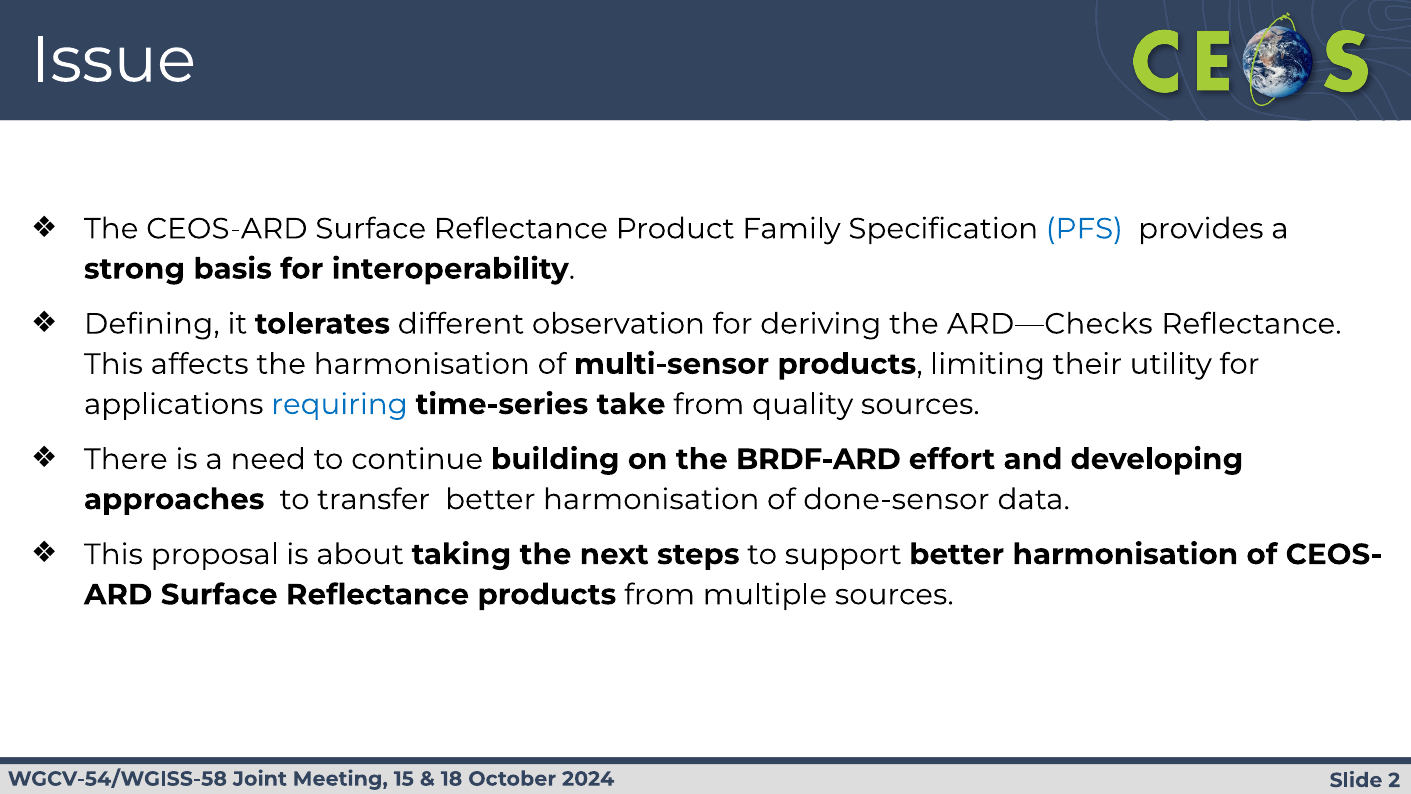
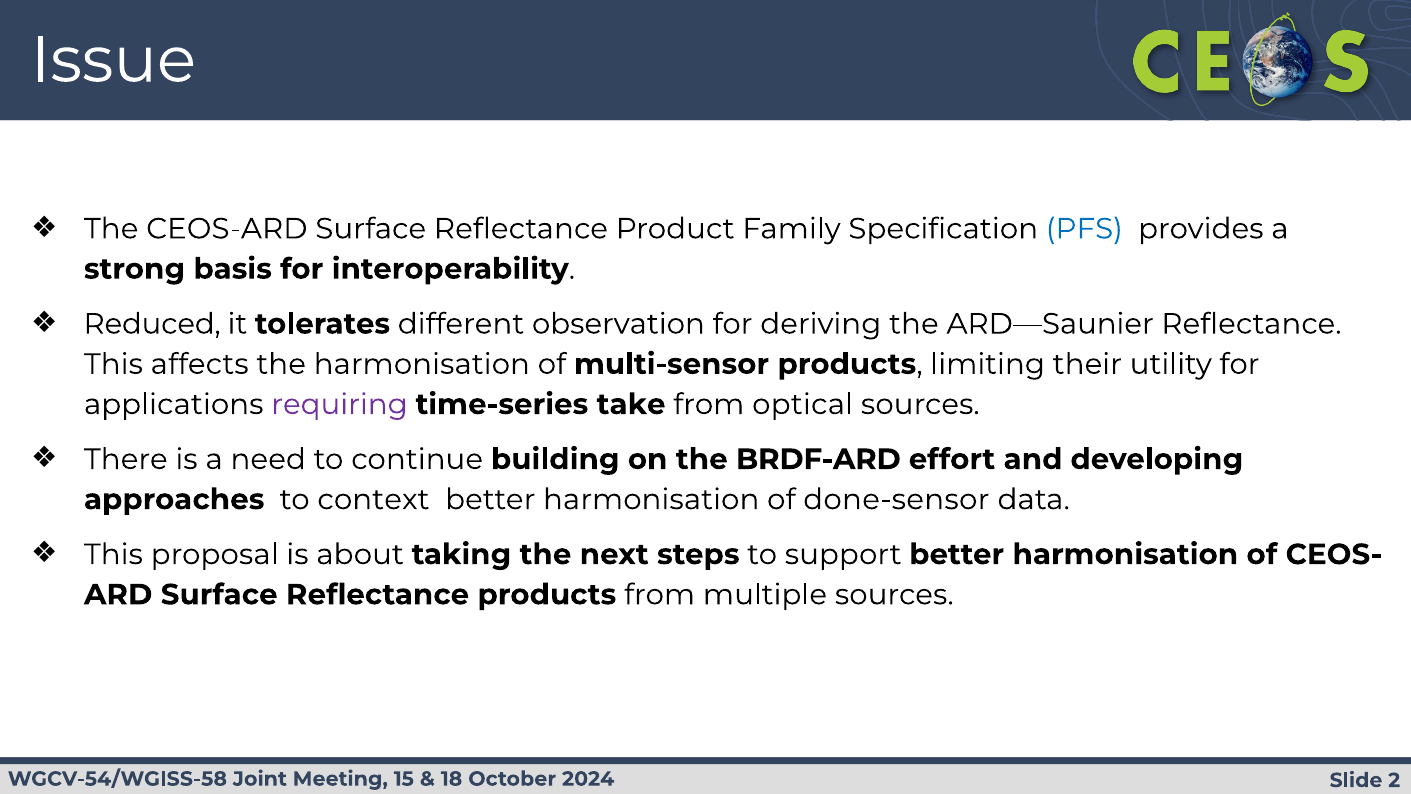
Defining: Defining -> Reduced (152, 324)
ARD—Checks: ARD—Checks -> ARD—Saunier (1050, 324)
requiring colour: blue -> purple (339, 404)
quality: quality -> optical (803, 404)
transfer: transfer -> context (373, 499)
